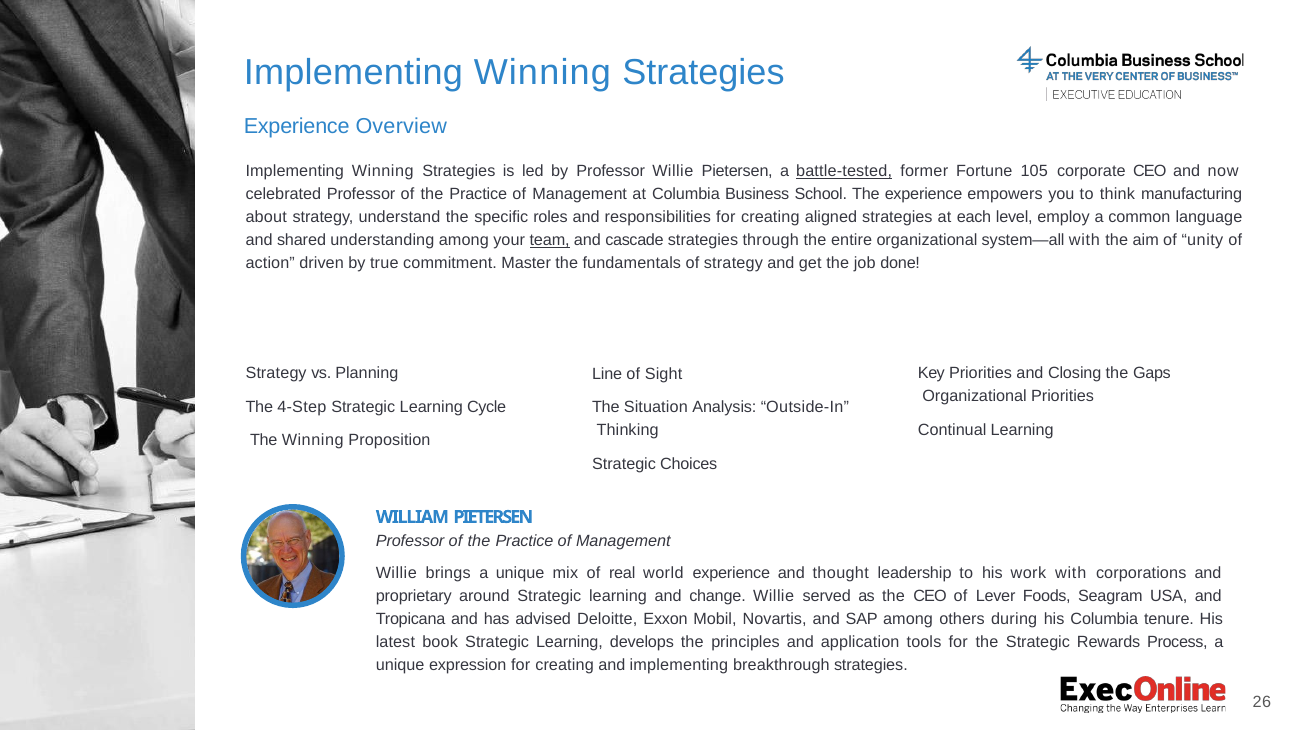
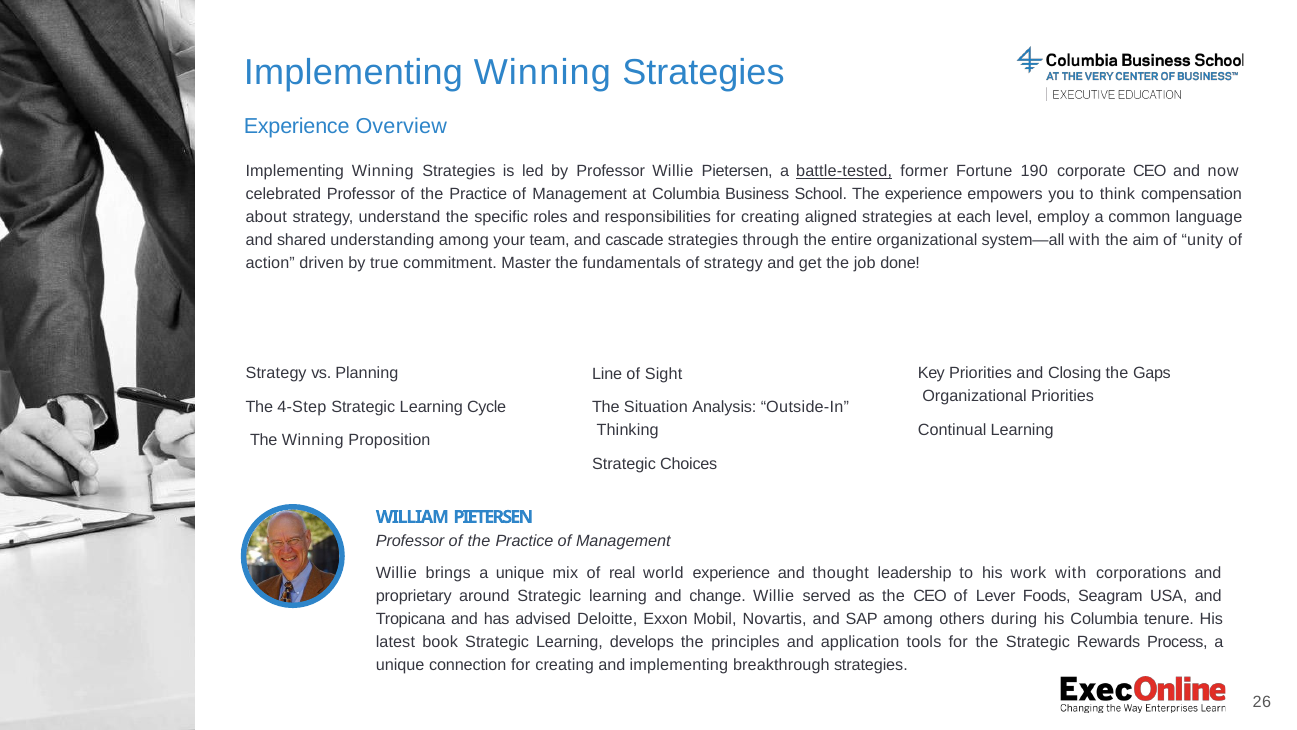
105: 105 -> 190 (1034, 171)
manufacturing: manufacturing -> compensation (1192, 194)
team underline: present -> none (550, 240)
expression: expression -> connection (468, 665)
